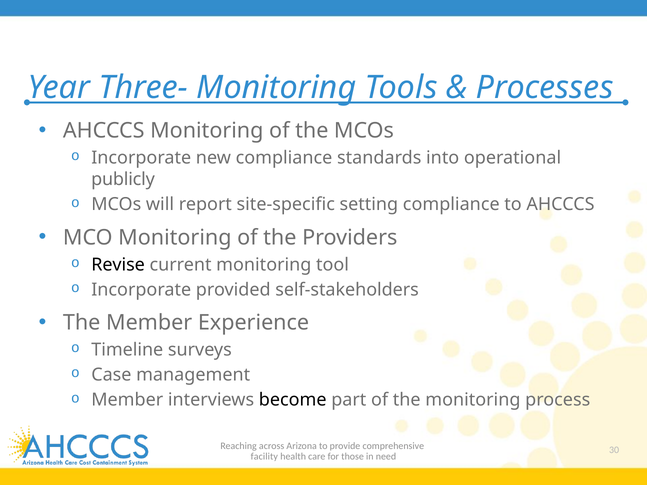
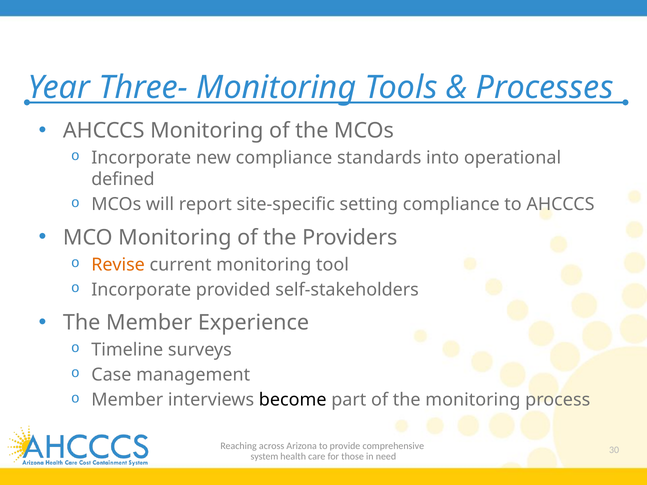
publicly: publicly -> defined (123, 180)
Revise colour: black -> orange (118, 265)
facility: facility -> system (264, 457)
